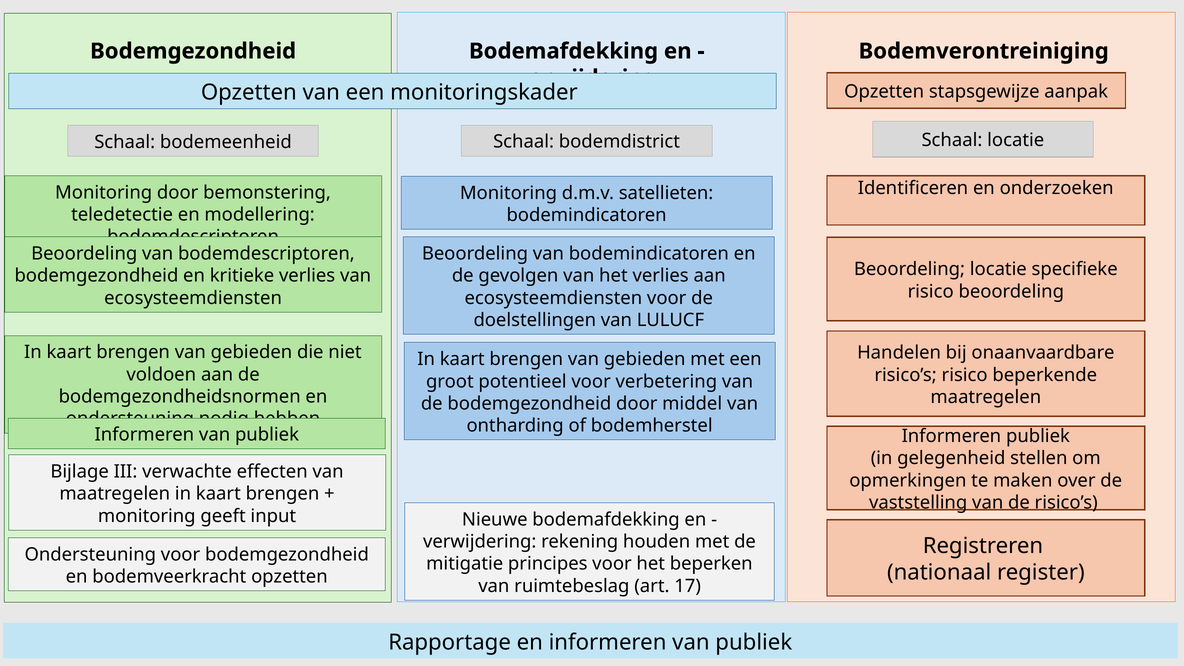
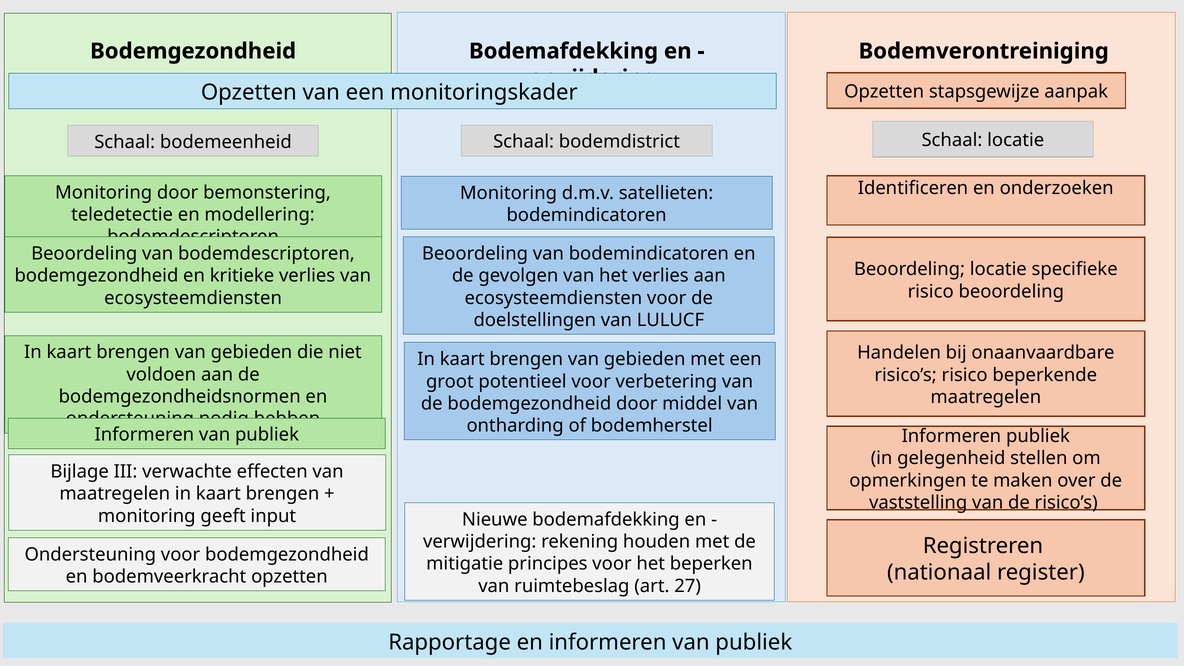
17: 17 -> 27 (688, 586)
